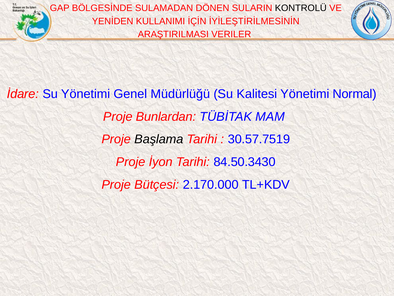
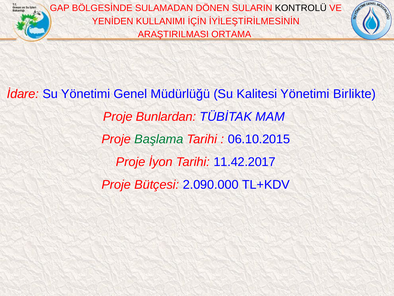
VERILER: VERILER -> ORTAMA (231, 34)
Normal: Normal -> Birlikte (354, 94)
Başlama colour: black -> green (159, 139)
30.57.7519: 30.57.7519 -> 06.10.2015 (259, 139)
84.50.3430: 84.50.3430 -> 11.42.2017 (245, 162)
2.170.000: 2.170.000 -> 2.090.000 (211, 184)
